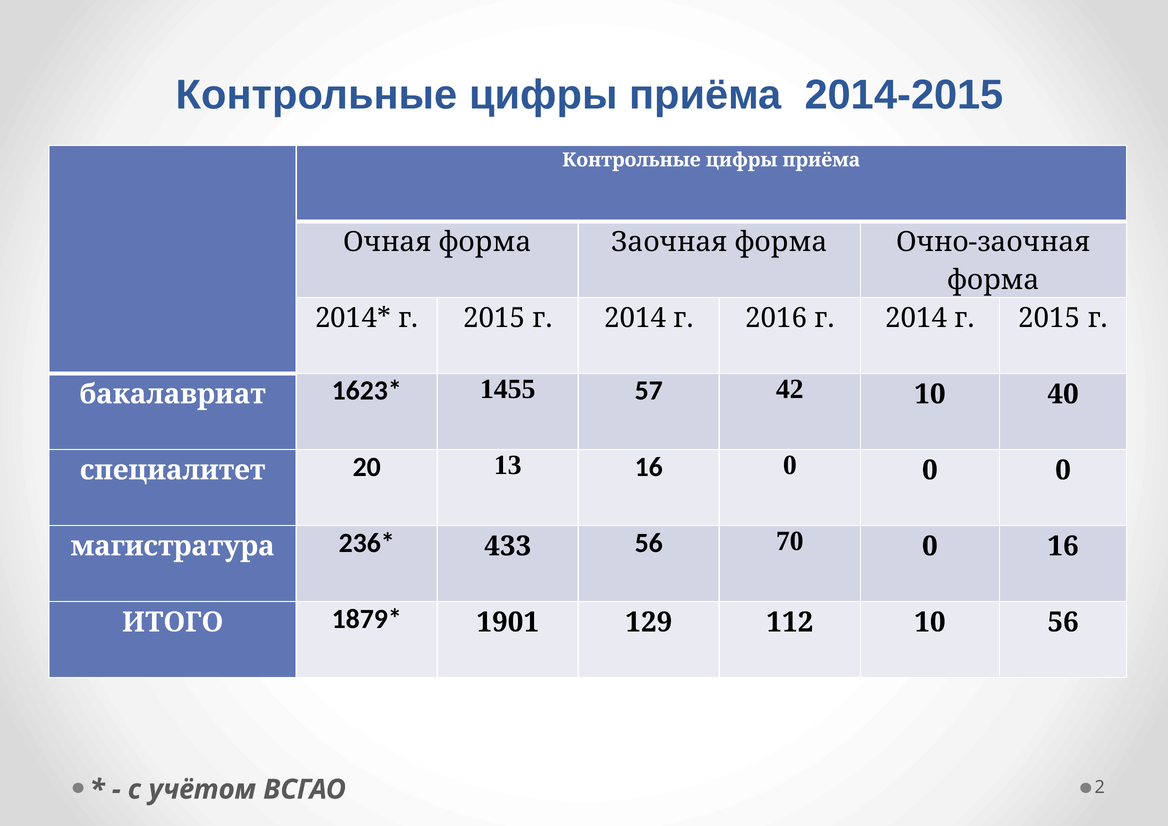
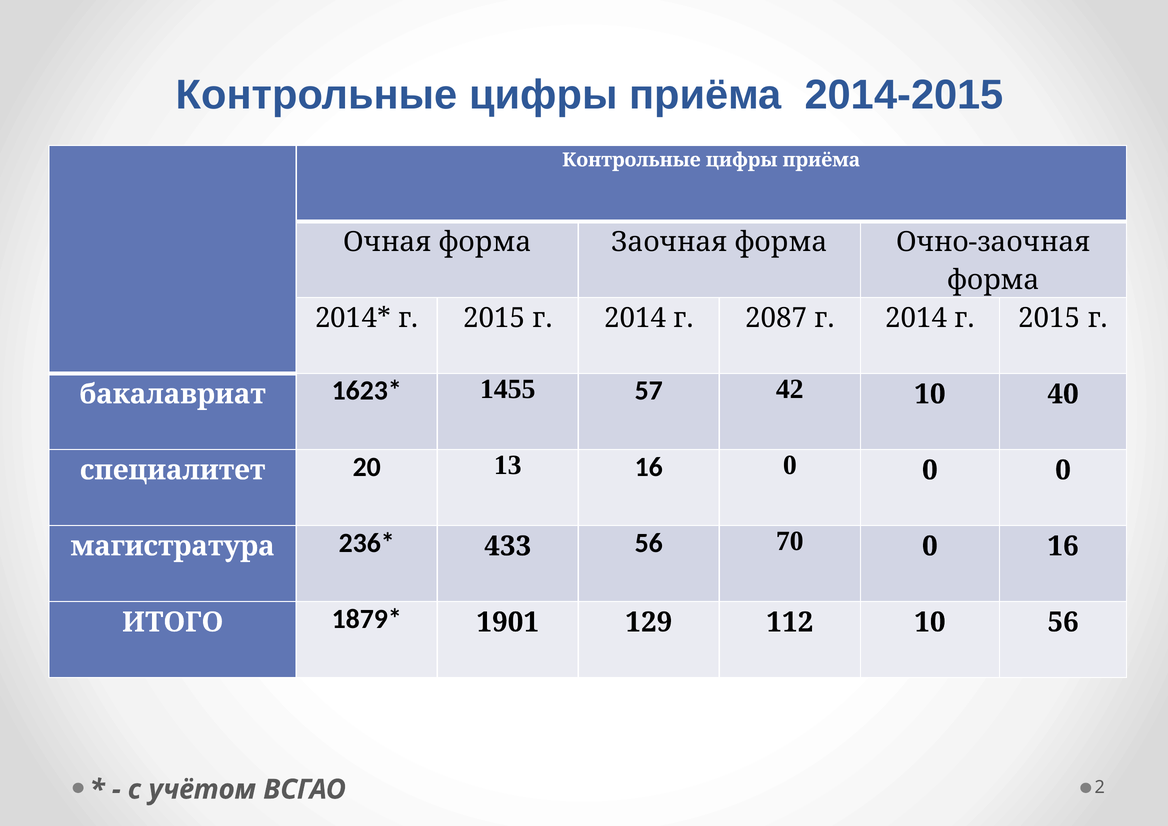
2016: 2016 -> 2087 (776, 318)
